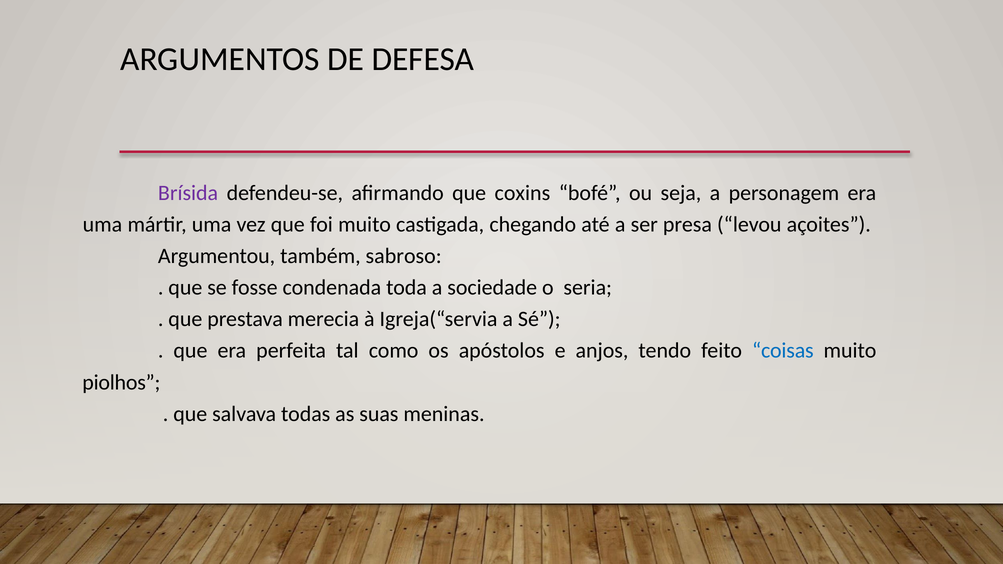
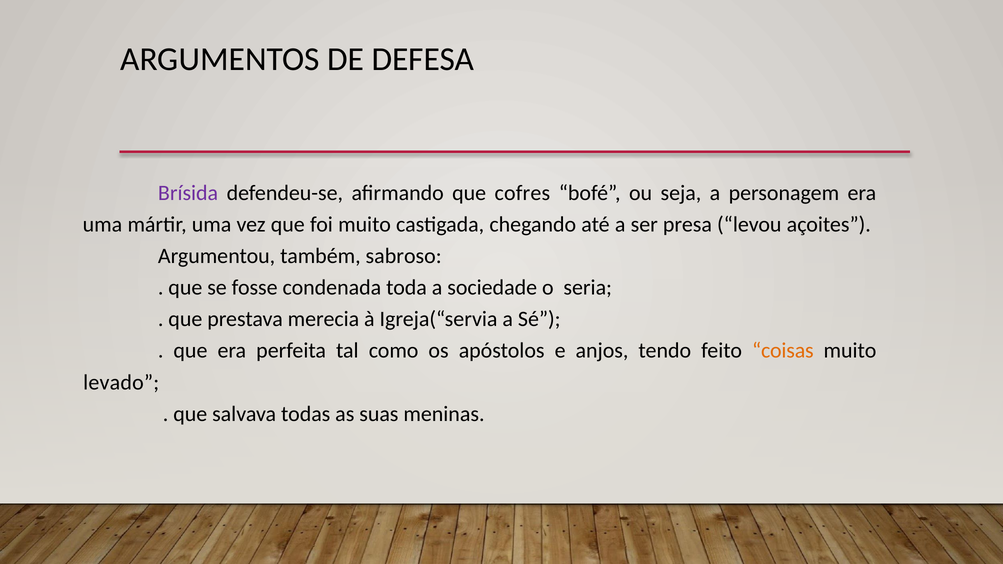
coxins: coxins -> cofres (522, 193)
coisas colour: blue -> orange (783, 351)
piolhos: piolhos -> levado (121, 382)
